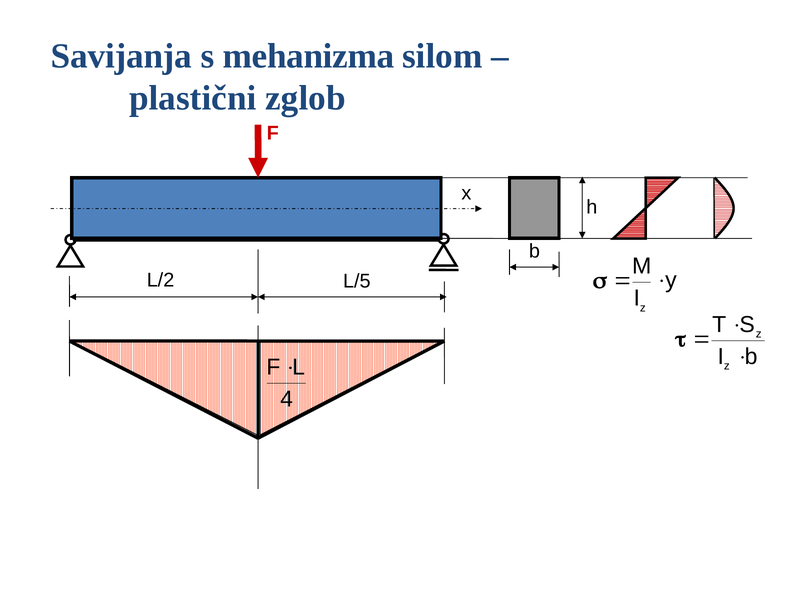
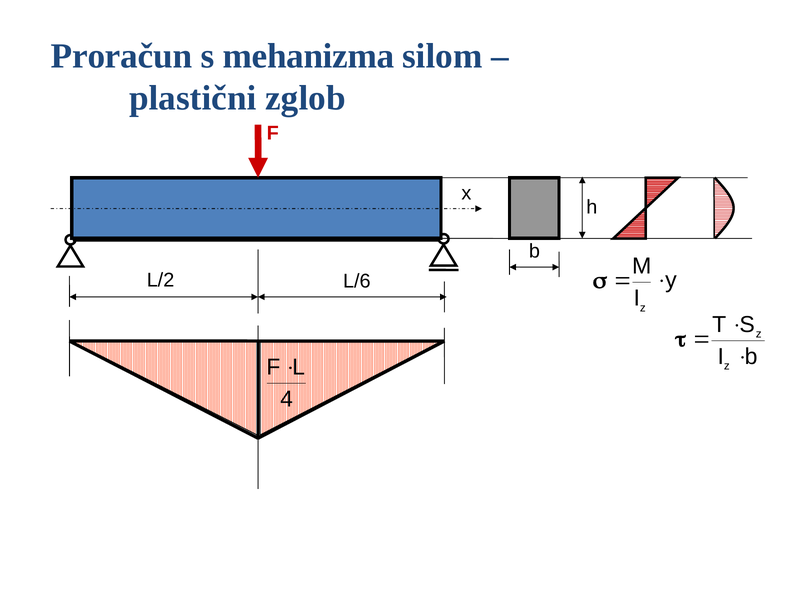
Savijanja: Savijanja -> Proračun (121, 56)
L/5: L/5 -> L/6 (357, 281)
